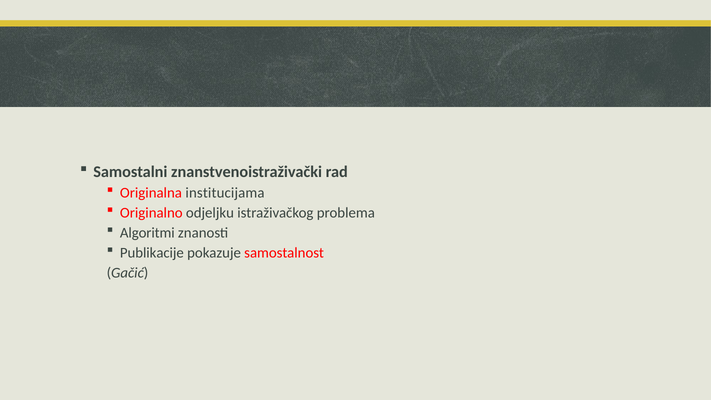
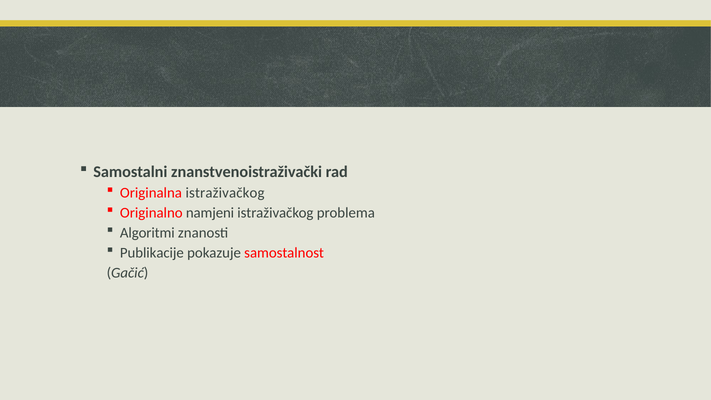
Originalna institucijama: institucijama -> istraživačkog (225, 193)
odjeljku: odjeljku -> namjeni (210, 213)
